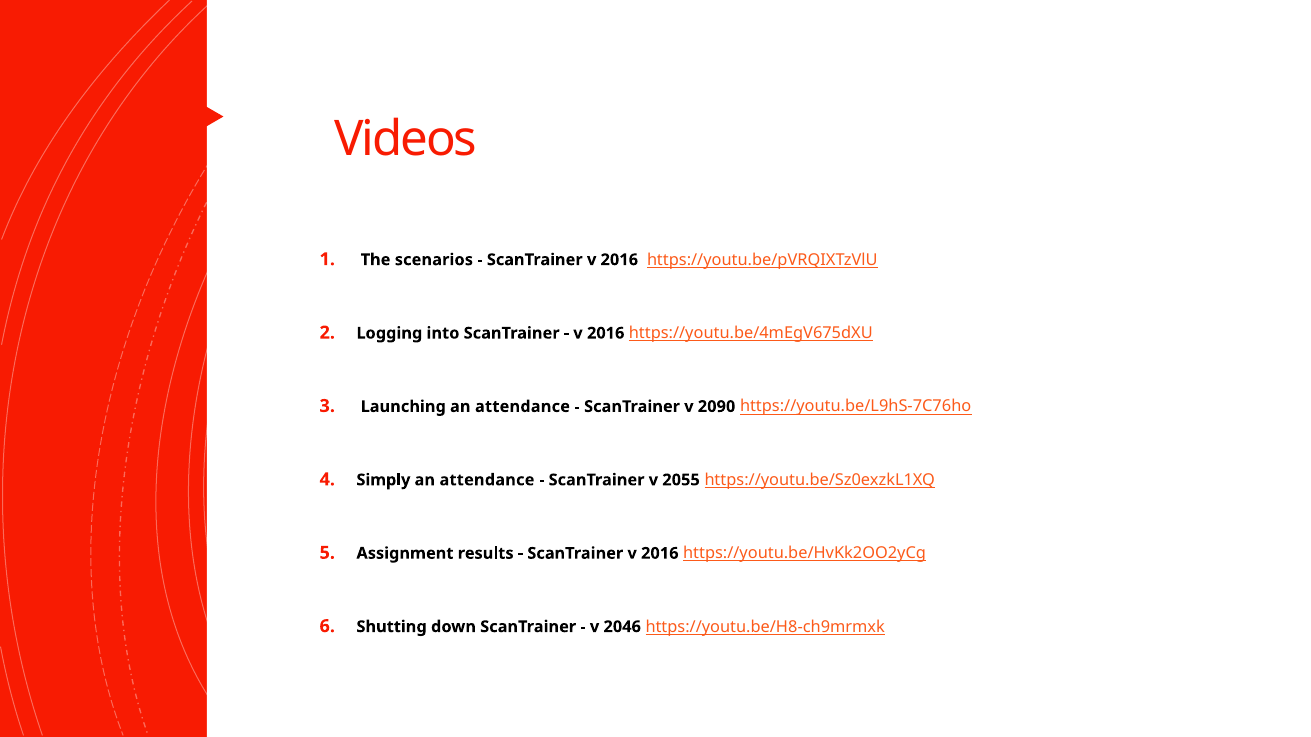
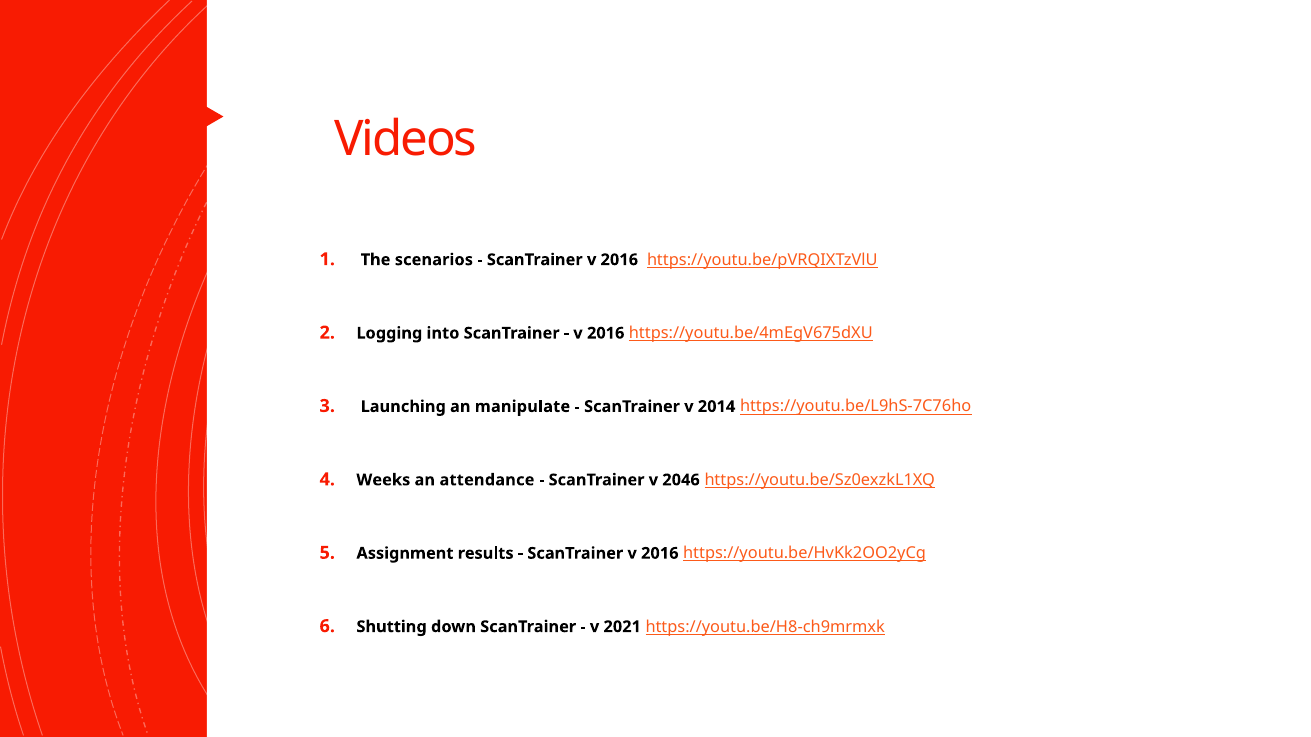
Launching an attendance: attendance -> manipulate (523, 407)
2090: 2090 -> 2014 (717, 407)
Simply: Simply -> Weeks (383, 480)
2055: 2055 -> 2046 (681, 480)
2046: 2046 -> 2021 (622, 627)
